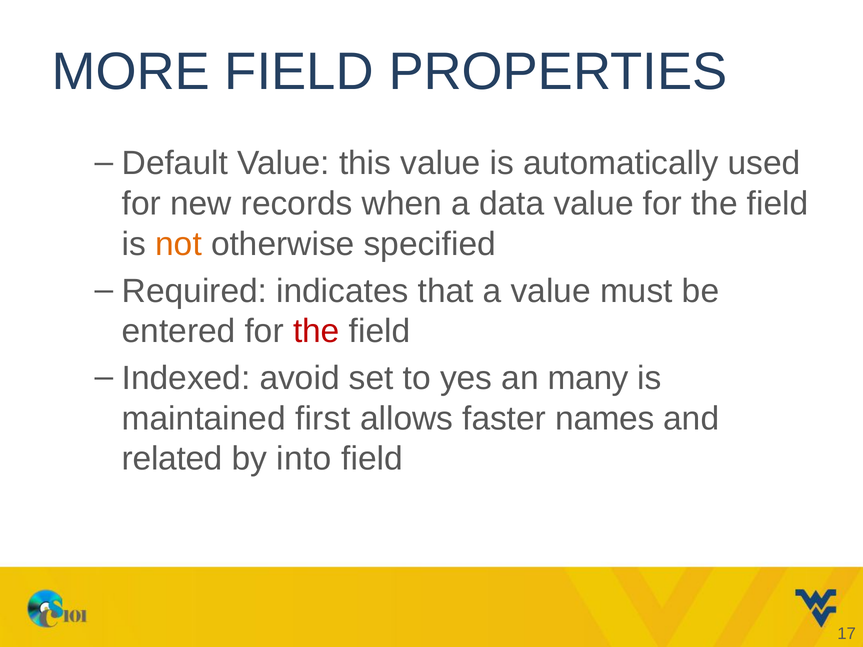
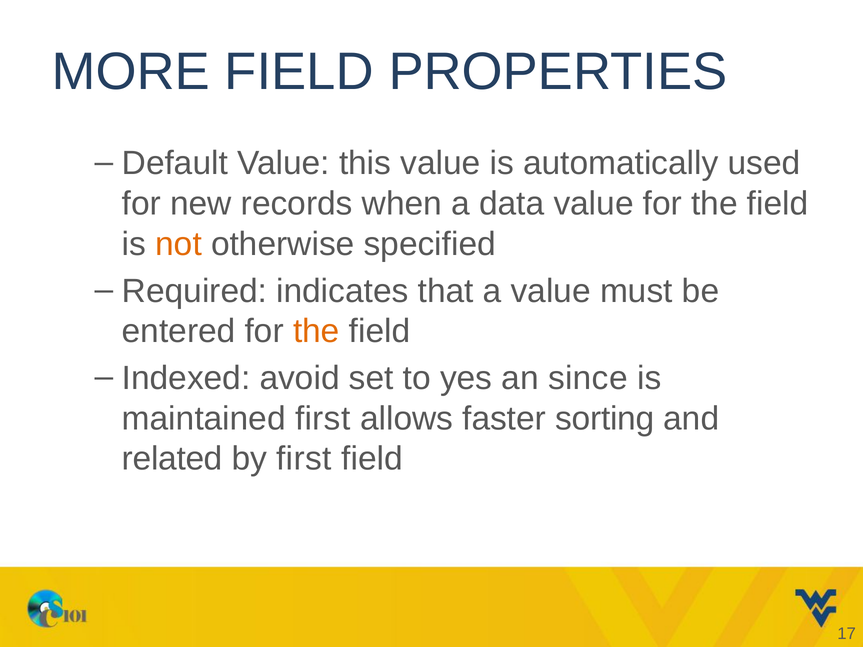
the colour: red -> orange (316, 331)
many: many -> since (588, 378)
names: names -> sorting (605, 419)
by into: into -> first (304, 459)
